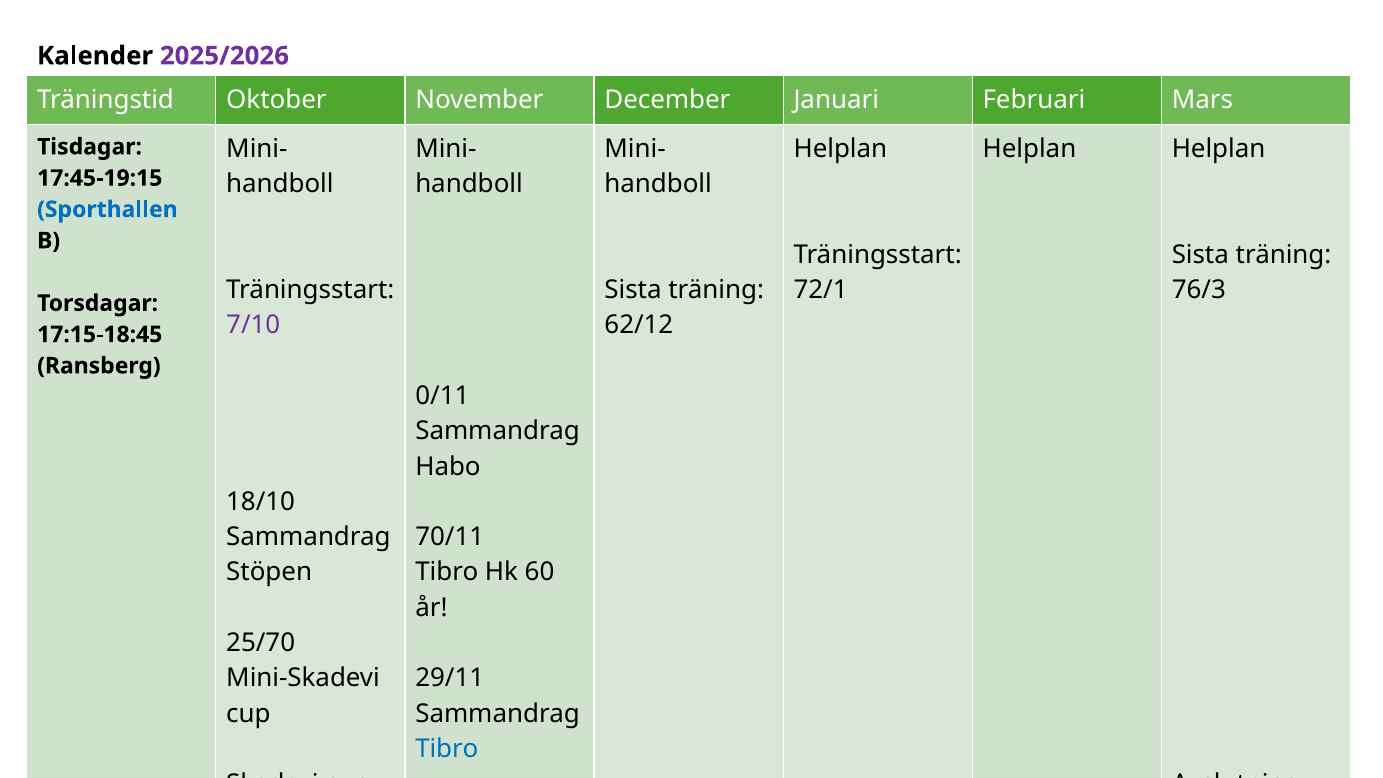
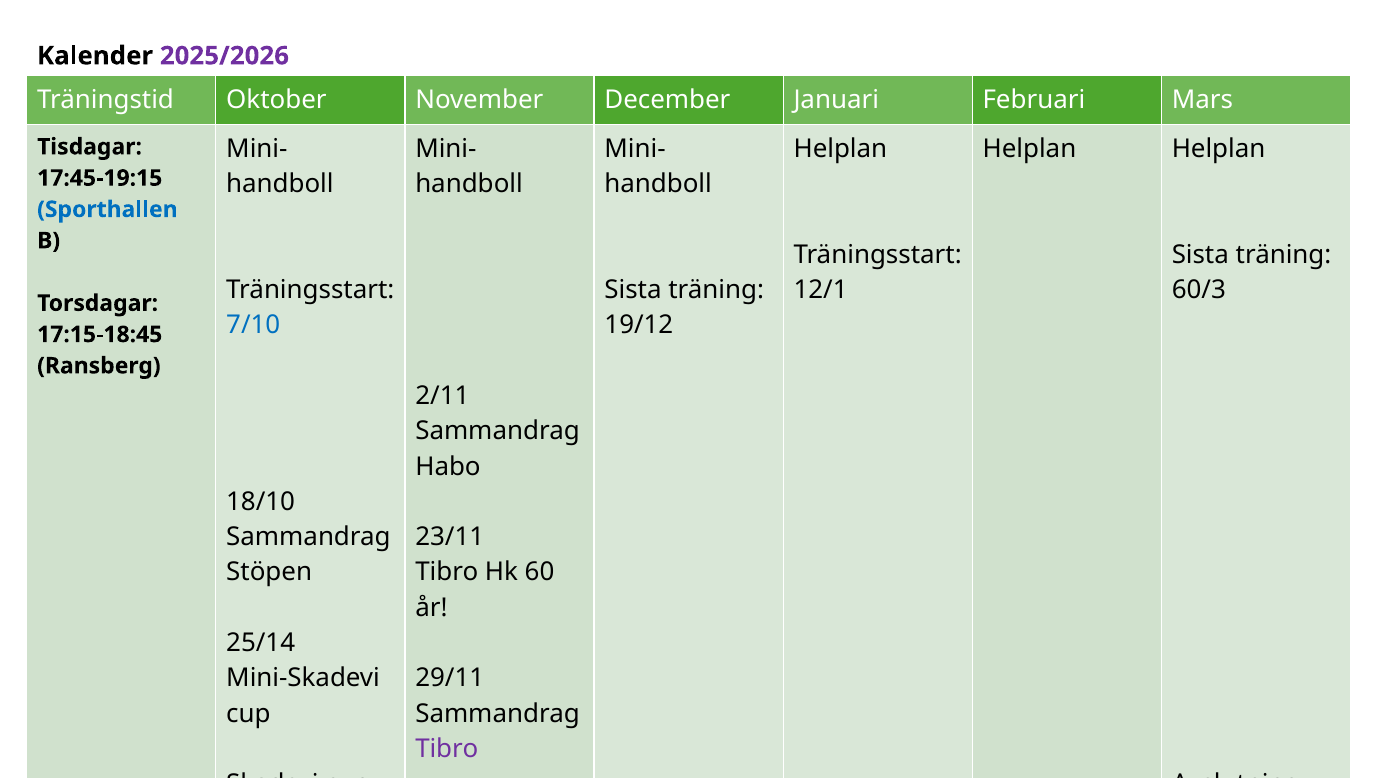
72/1: 72/1 -> 12/1 (821, 290)
76/3: 76/3 -> 60/3 (1199, 290)
7/10 colour: purple -> blue (253, 325)
62/12: 62/12 -> 19/12 (639, 325)
0/11: 0/11 -> 2/11 (442, 396)
70/11: 70/11 -> 23/11 (450, 537)
25/70: 25/70 -> 25/14 (261, 643)
Tibro colour: blue -> purple (447, 749)
